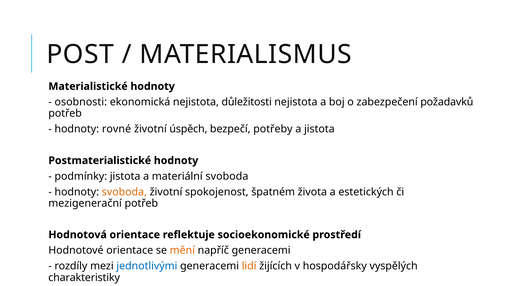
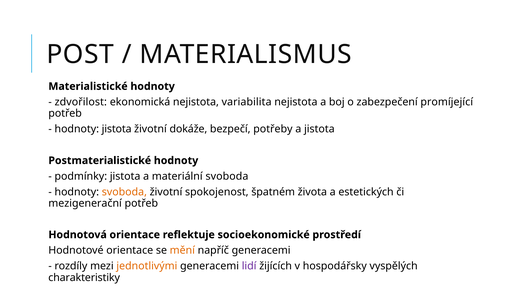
osobnosti: osobnosti -> zdvořilost (81, 102)
důležitosti: důležitosti -> variabilita (247, 102)
požadavků: požadavků -> promíjející (447, 102)
hodnoty rovné: rovné -> jistota (117, 129)
úspěch: úspěch -> dokáže (188, 129)
jednotlivými colour: blue -> orange (147, 266)
lidí colour: orange -> purple (249, 266)
